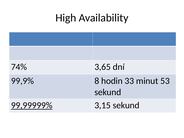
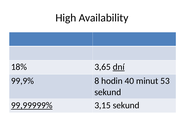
74%: 74% -> 18% (19, 67)
dní underline: none -> present (119, 67)
33: 33 -> 40 (129, 81)
